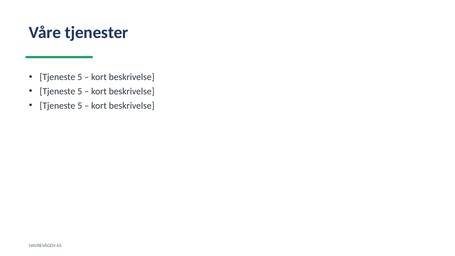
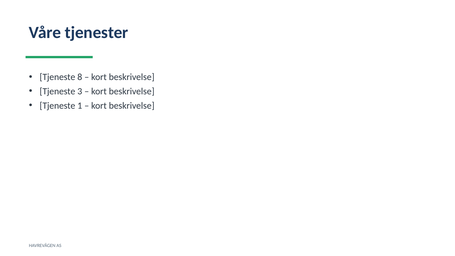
5: 5 -> 8 (80, 77)
5: 5 -> 3 (80, 91)
5: 5 -> 1 (80, 106)
